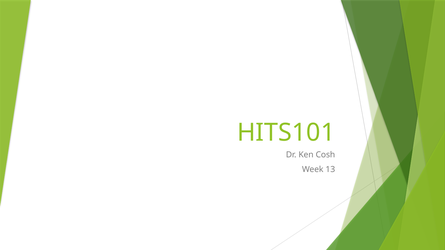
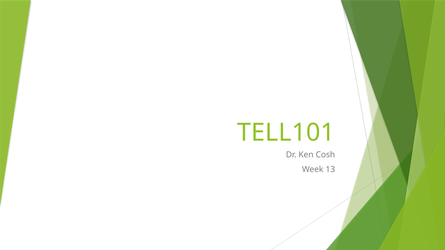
HITS101: HITS101 -> TELL101 (286, 133)
